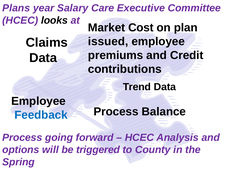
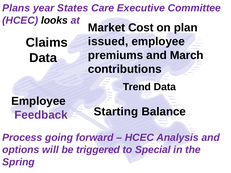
Salary: Salary -> States (73, 8)
Credit: Credit -> March (187, 55)
Process: Process -> Starting (116, 112)
Feedback colour: blue -> purple (41, 115)
County: County -> Special (153, 150)
